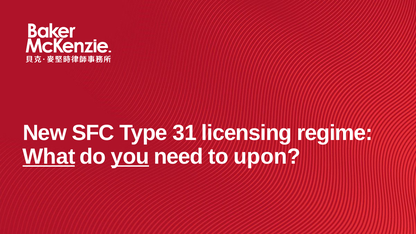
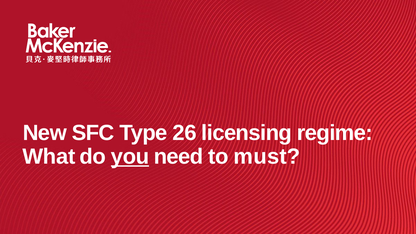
31: 31 -> 26 (184, 133)
What underline: present -> none (49, 157)
upon: upon -> must (267, 157)
